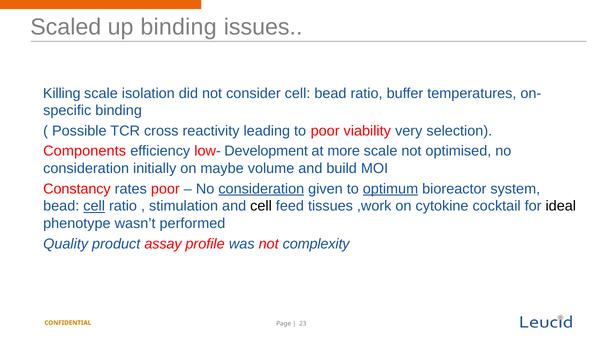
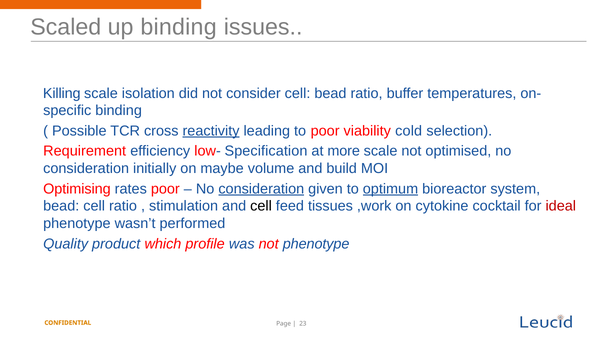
reactivity underline: none -> present (211, 131)
very: very -> cold (409, 131)
Components: Components -> Requirement (85, 151)
Development: Development -> Specification (266, 151)
Constancy: Constancy -> Optimising (77, 189)
cell underline: present -> none (94, 206)
ideal colour: black -> red (561, 206)
assay: assay -> which (163, 244)
not complexity: complexity -> phenotype (316, 244)
